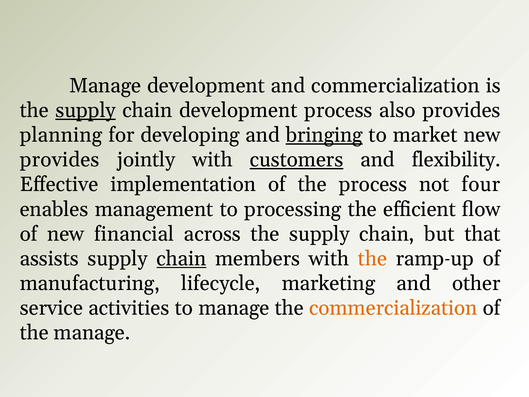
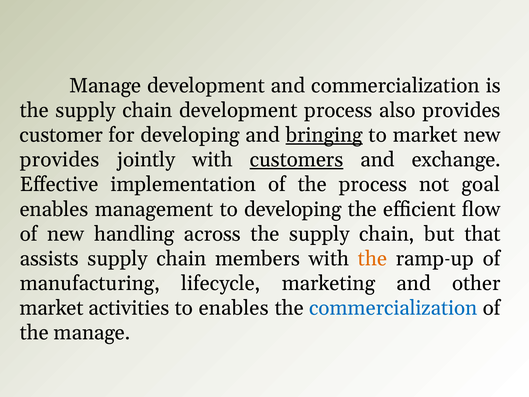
supply underline: present -> none (86, 110)
planning: planning -> customer (61, 135)
flexibility: flexibility -> exchange (456, 160)
four: four -> goal (481, 184)
to processing: processing -> developing (293, 209)
financial: financial -> handling (134, 234)
chain underline: present -> none (181, 259)
service: service -> market (52, 308)
to manage: manage -> enables (234, 308)
commercialization colour: orange -> blue (393, 308)
